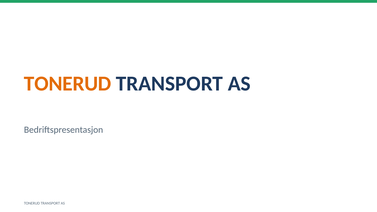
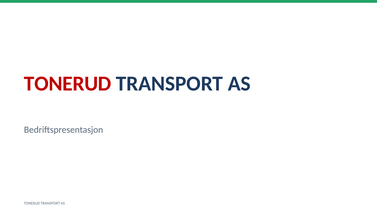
TONERUD colour: orange -> red (68, 84)
